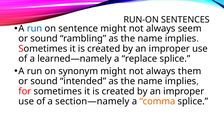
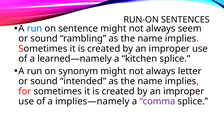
replace: replace -> kitchen (139, 59)
them: them -> letter (190, 71)
section—namely: section—namely -> implies—namely (92, 101)
comma colour: orange -> purple (157, 101)
